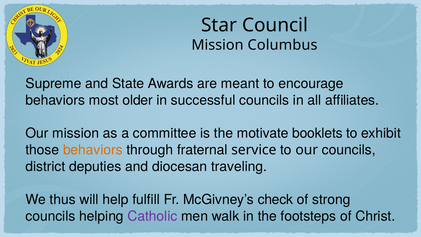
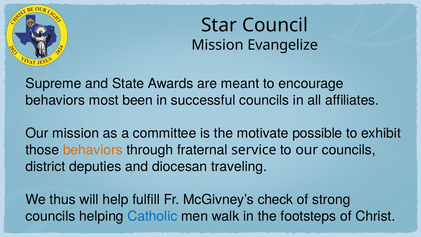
Columbus: Columbus -> Evangelize (283, 45)
older: older -> been (138, 100)
booklets: booklets -> possible (317, 133)
Catholic colour: purple -> blue (152, 216)
